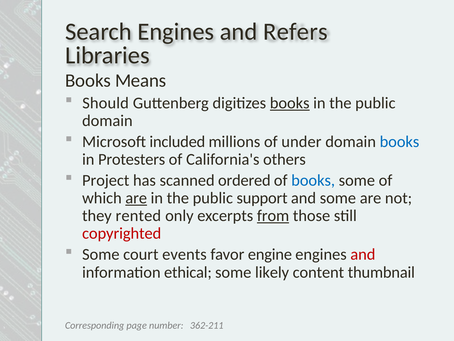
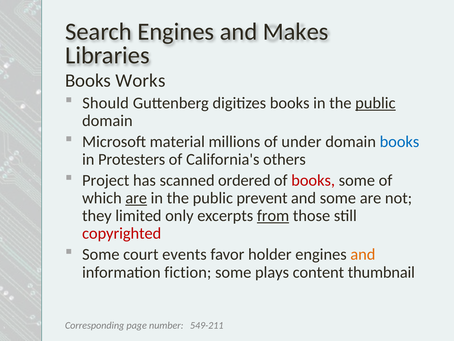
Refers: Refers -> Makes (296, 32)
Means: Means -> Works (140, 80)
books underline: present -> none (290, 103)
public underline: none -> present (375, 103)
included: included -> material (177, 141)
books colour: blue -> red (313, 180)
support: support -> prevent (262, 198)
rented: rented -> limited (138, 216)
engine: engine -> holder (270, 254)
and colour: red -> orange (363, 254)
ethical: ethical -> fiction (188, 272)
likely: likely -> plays (272, 272)
362-211: 362-211 -> 549-211 (207, 325)
